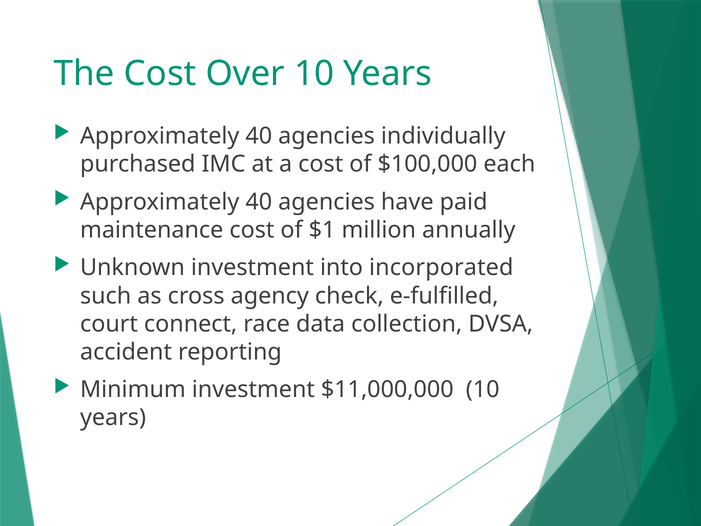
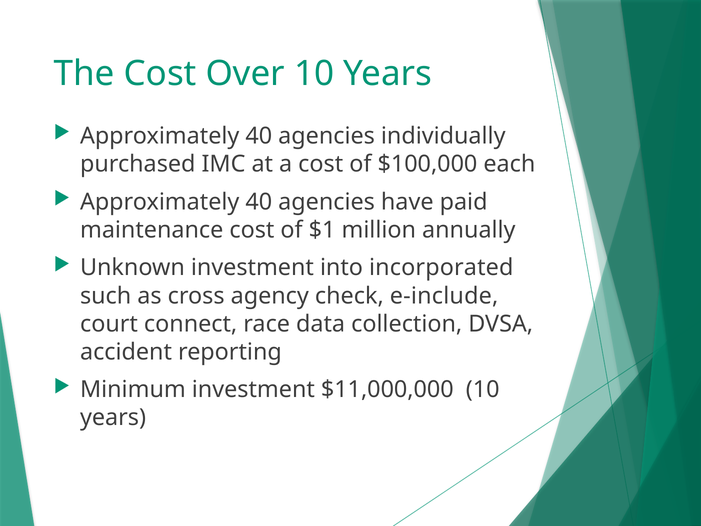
e-fulfilled: e-fulfilled -> e-include (444, 296)
